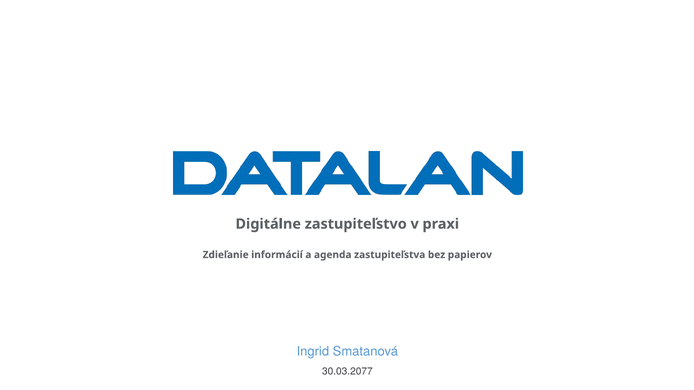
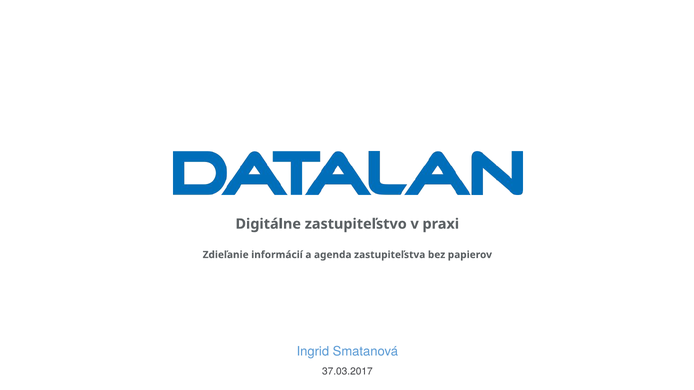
30.03.2077: 30.03.2077 -> 37.03.2017 (347, 372)
